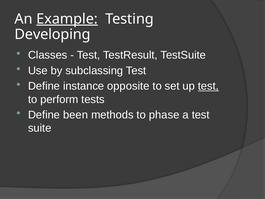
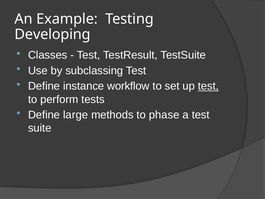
Example underline: present -> none (67, 19)
opposite: opposite -> workflow (128, 86)
been: been -> large (76, 115)
